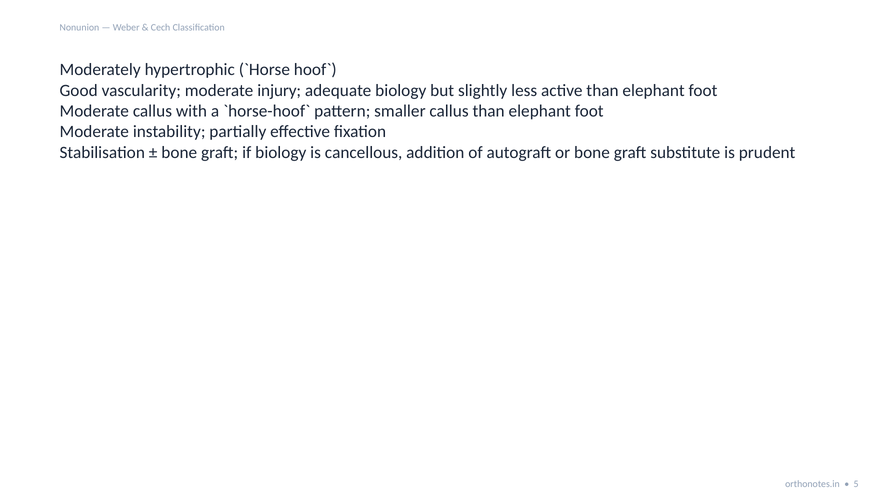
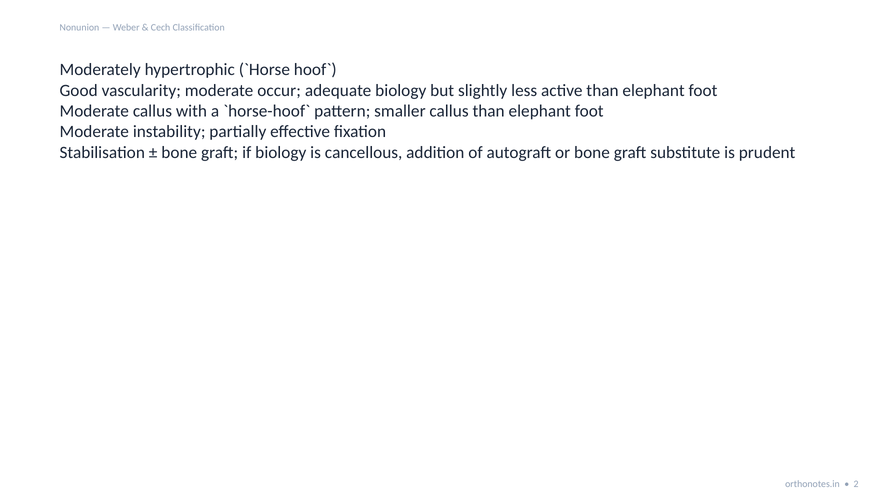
injury: injury -> occur (279, 90)
5: 5 -> 2 (856, 484)
